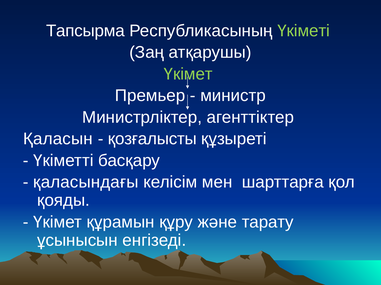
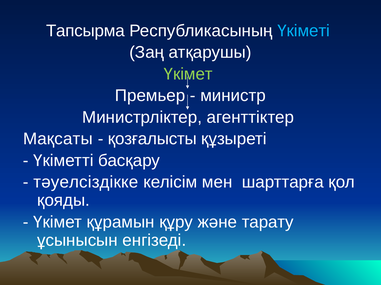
Үкіметі colour: light green -> light blue (304, 31)
Қаласын: Қаласын -> Мақсаты (58, 139)
қаласындағы: қаласындағы -> тәуелсіздікке (86, 183)
